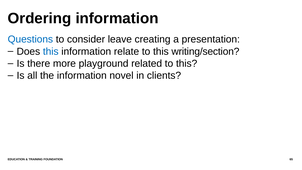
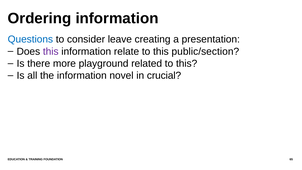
this colour: blue -> purple (51, 51)
writing/section: writing/section -> public/section (205, 51)
clients: clients -> crucial (164, 76)
